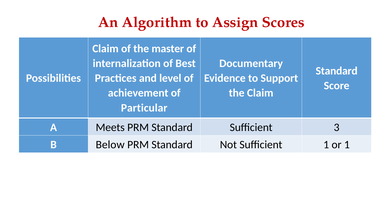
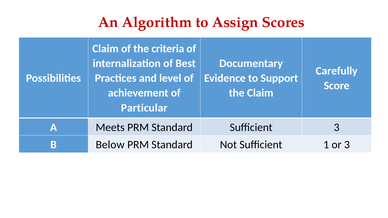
master: master -> criteria (168, 49)
Standard: Standard -> Carefully (337, 71)
or 1: 1 -> 3 (347, 145)
